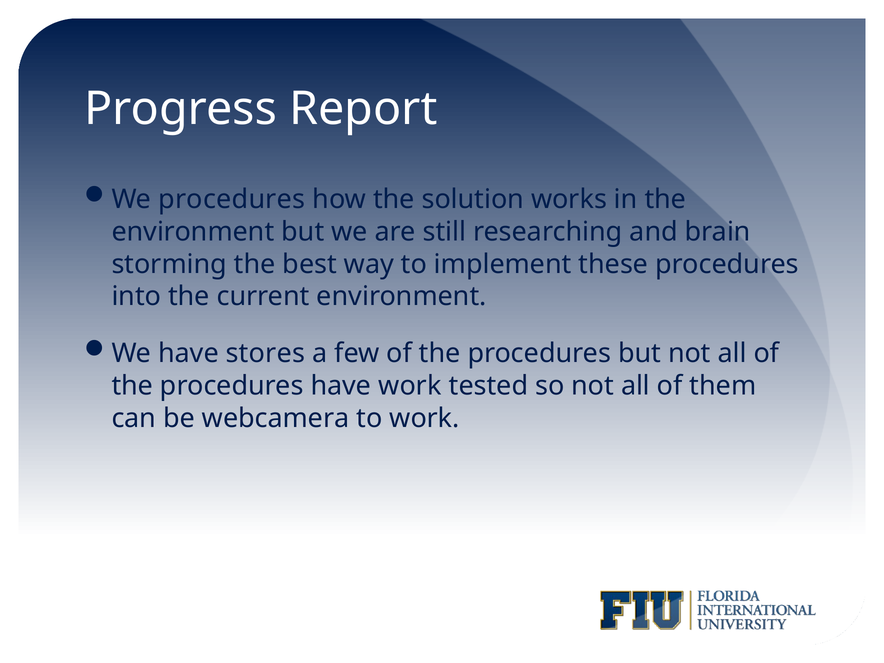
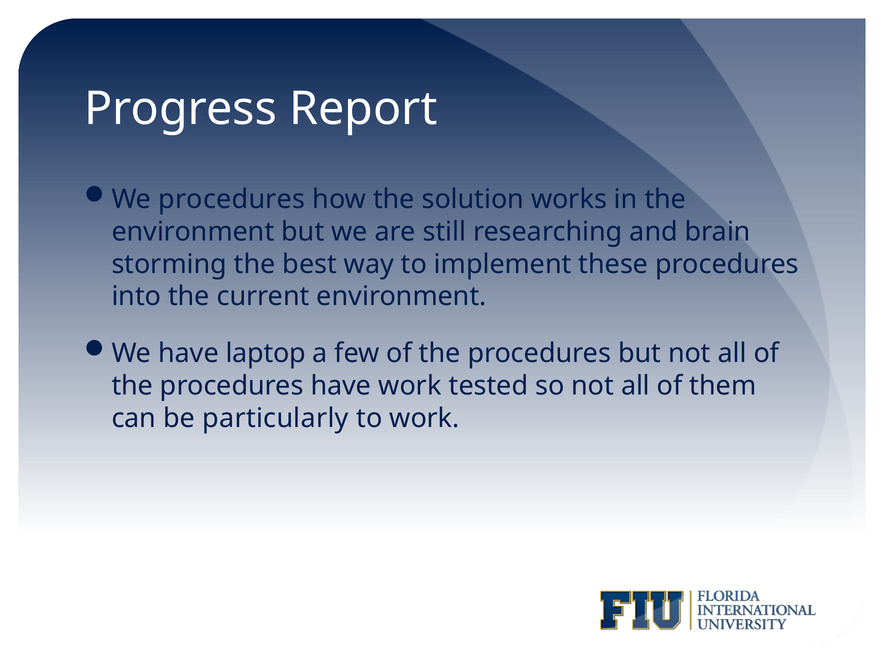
stores: stores -> laptop (266, 353)
webcamera: webcamera -> particularly (275, 418)
